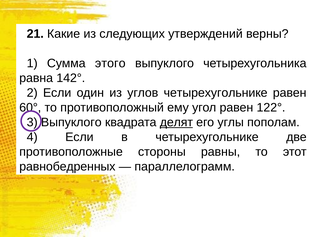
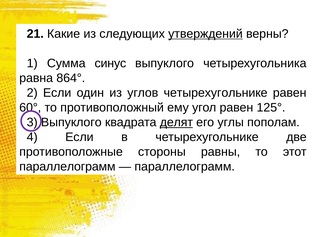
утверждений underline: none -> present (205, 34)
этого: этого -> синус (110, 63)
142°: 142° -> 864° (71, 78)
122°: 122° -> 125° (271, 107)
равнобедренных: равнобедренных -> параллелограмм (67, 167)
